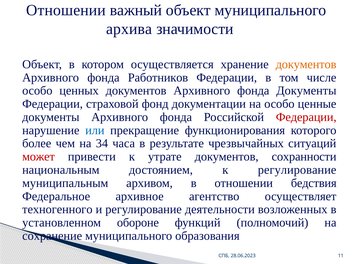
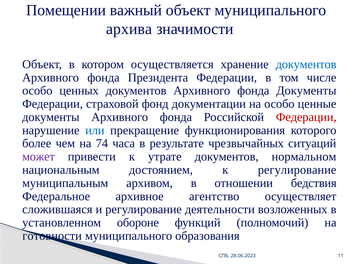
Отношении: Отношении -> Помещении (66, 10)
документов colour: orange -> blue (306, 64)
Работников: Работников -> Президента (158, 77)
34: 34 -> 74 (102, 143)
может colour: red -> purple (39, 157)
сохранности: сохранности -> нормальном (304, 157)
техногенного: техногенного -> сложившаяся (57, 209)
сохранение: сохранение -> готовности (52, 236)
